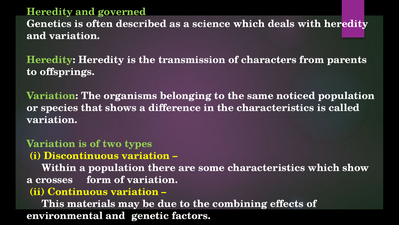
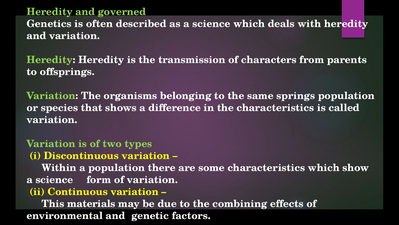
noticed: noticed -> springs (296, 96)
crosses: crosses -> science (54, 179)
